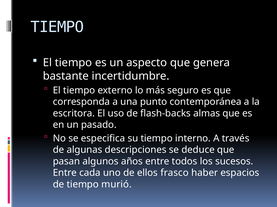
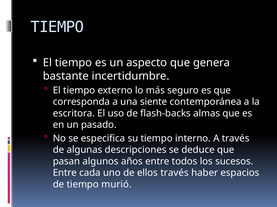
punto: punto -> siente (154, 102)
ellos frasco: frasco -> través (175, 173)
